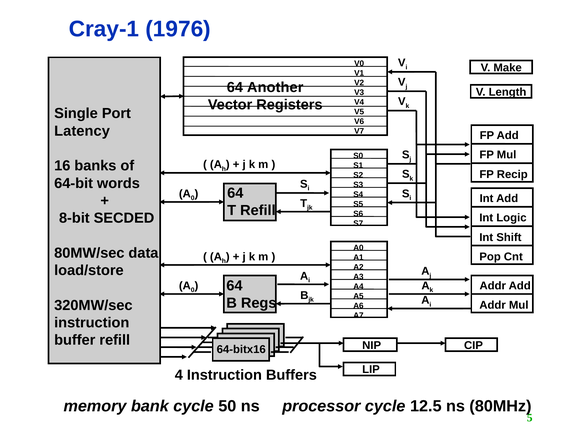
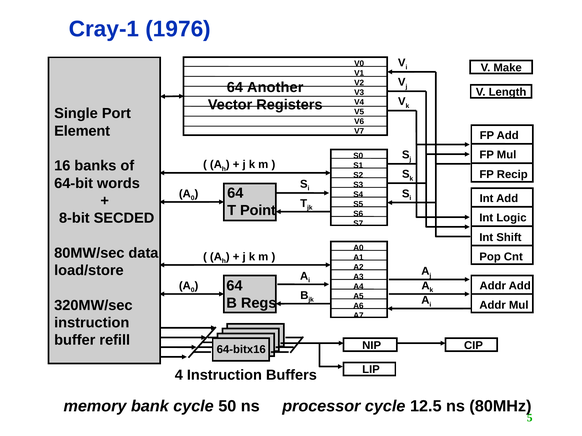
Latency: Latency -> Element (82, 131)
T Refill: Refill -> Point (258, 211)
